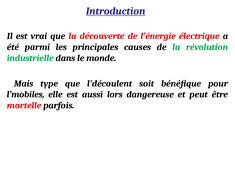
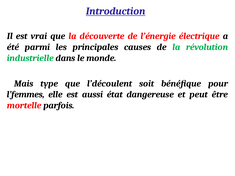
l’mobiles: l’mobiles -> l’femmes (26, 95)
lors: lors -> état (115, 95)
